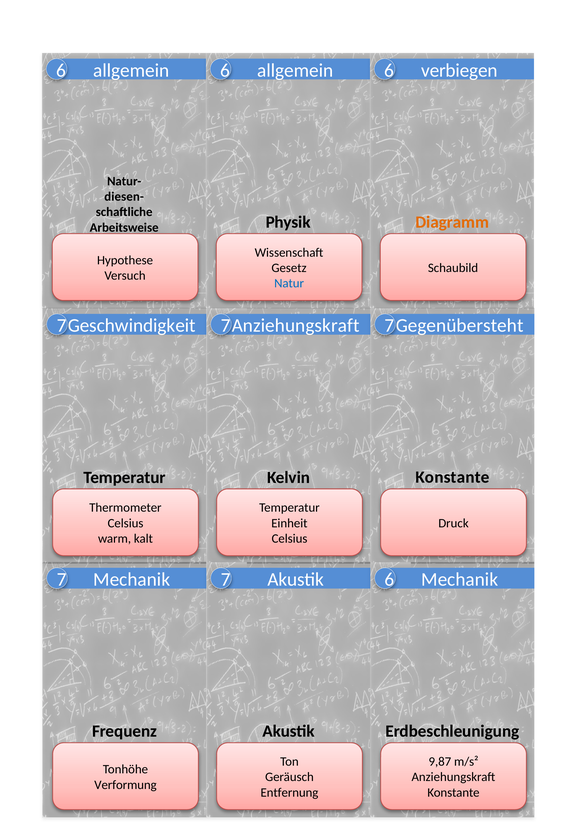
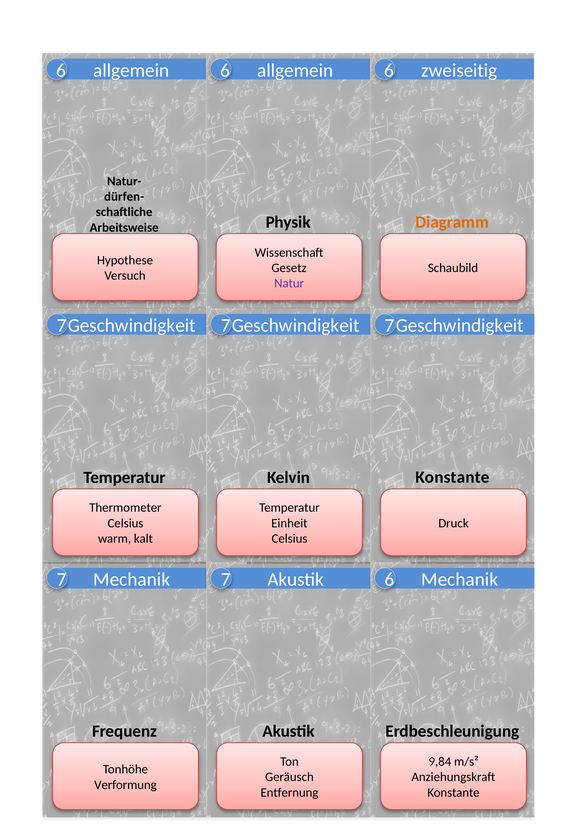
verbiegen: verbiegen -> zweiseitig (459, 70)
diesen-: diesen- -> dürfen- (124, 196)
Natur colour: blue -> purple (289, 283)
Anziehungskraft: Anziehungskraft -> Geschwindigkeit (296, 325)
Gegenübersteht: Gegenübersteht -> Geschwindigkeit (460, 325)
9,87: 9,87 -> 9,84 (440, 761)
